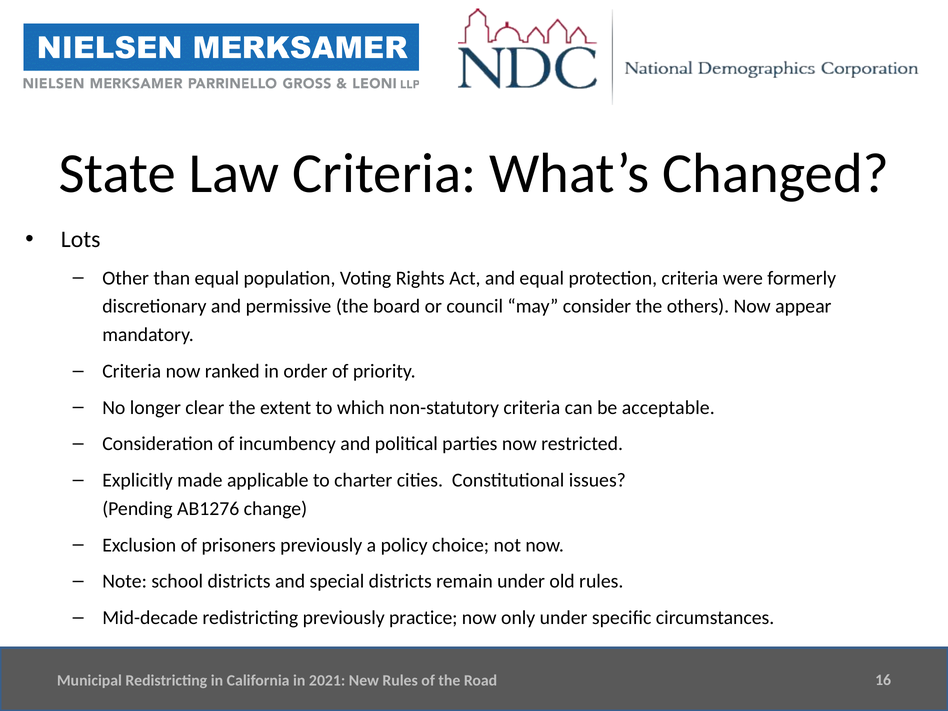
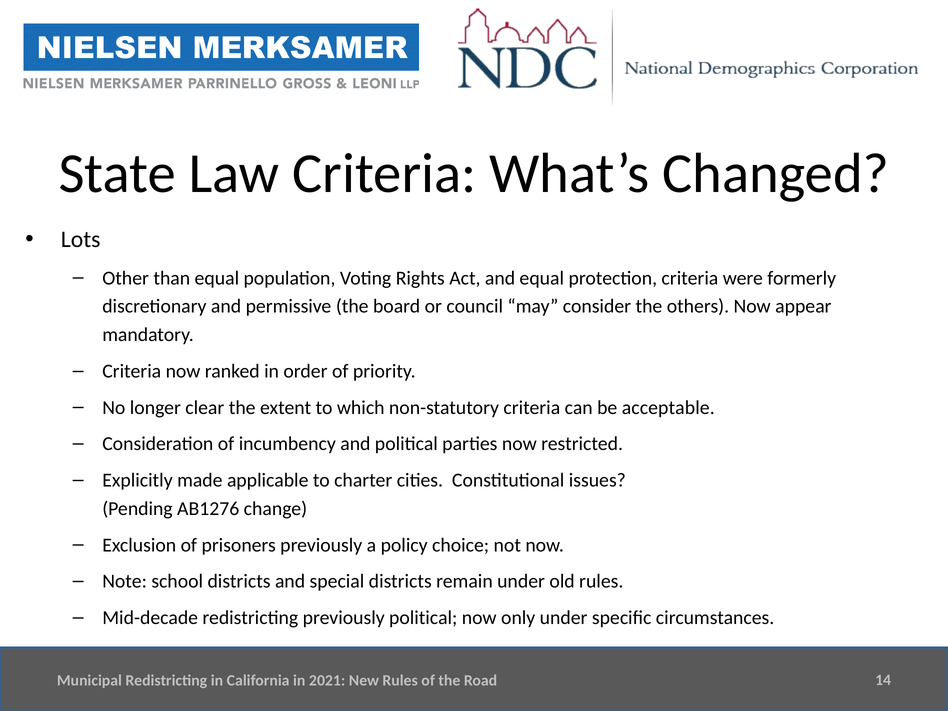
previously practice: practice -> political (423, 618)
16: 16 -> 14 (883, 680)
